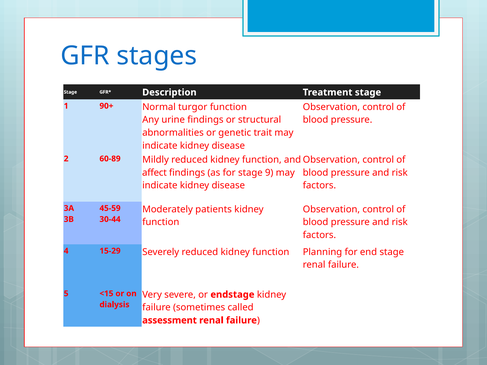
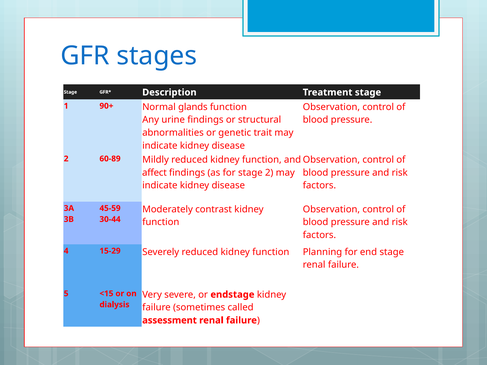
turgor: turgor -> glands (193, 107)
stage 9: 9 -> 2 (269, 173)
patients: patients -> contrast (214, 209)
